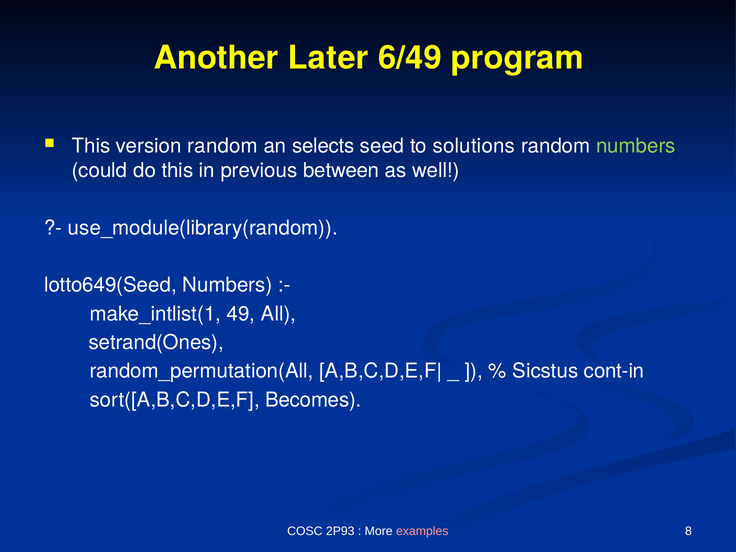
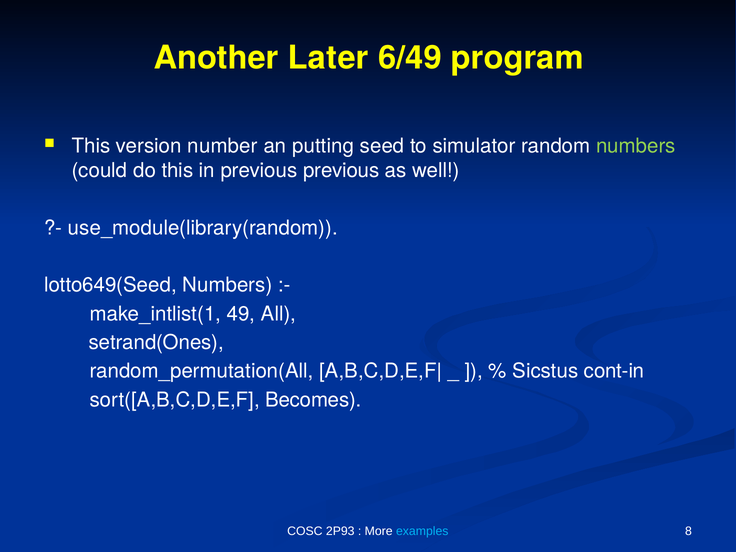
version random: random -> number (223, 146)
selects: selects -> putting (323, 146)
solutions: solutions -> simulator (474, 146)
previous between: between -> previous (341, 171)
examples colour: pink -> light blue (422, 531)
